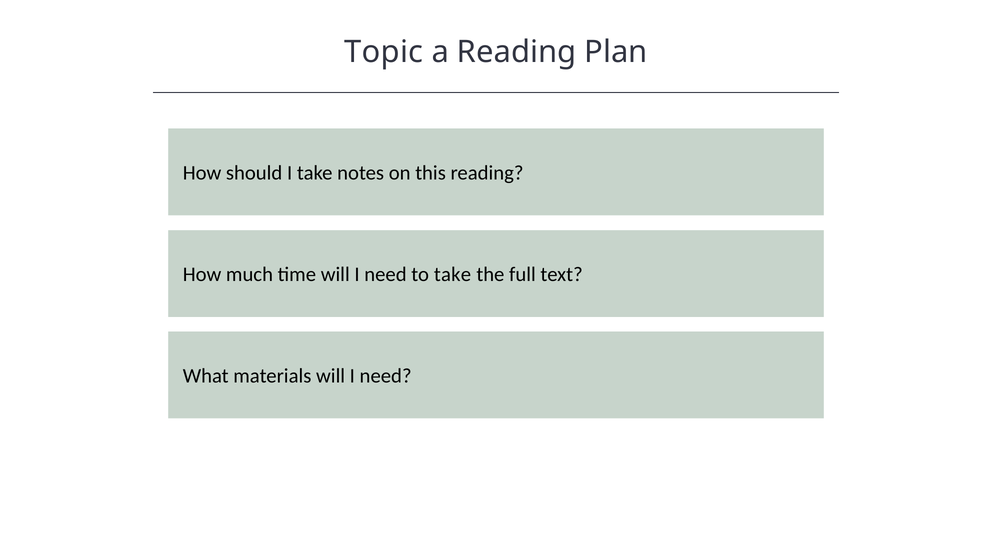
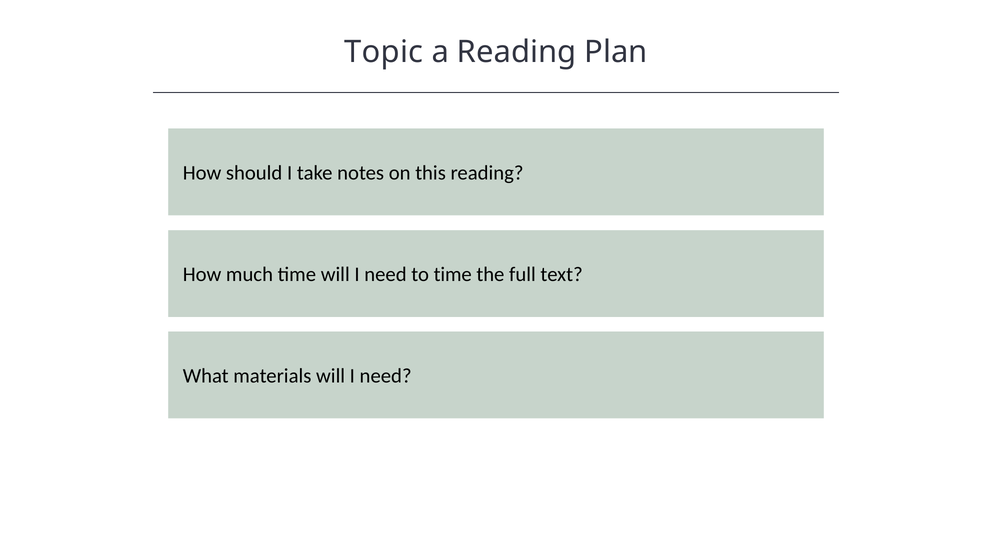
to take: take -> time (453, 274)
